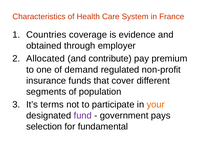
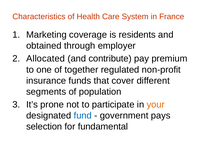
Countries: Countries -> Marketing (46, 35)
evidence: evidence -> residents (137, 35)
demand: demand -> together (81, 70)
terms: terms -> prone (52, 105)
fund colour: purple -> blue (83, 116)
